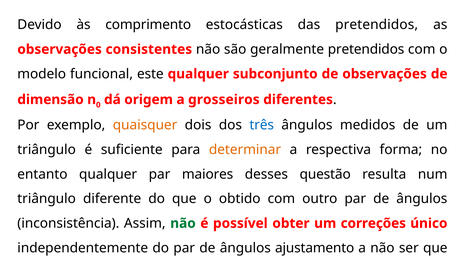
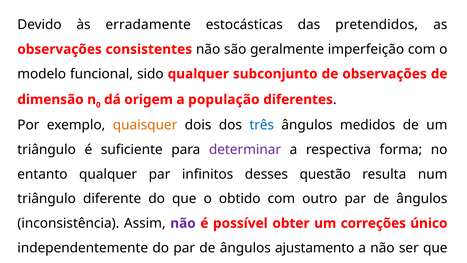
comprimento: comprimento -> erradamente (148, 25)
geralmente pretendidos: pretendidos -> imperfeição (366, 49)
este: este -> sido (150, 74)
grosseiros: grosseiros -> população (224, 99)
determinar colour: orange -> purple (245, 149)
maiores: maiores -> infinitos (208, 174)
não colour: green -> purple (183, 223)
